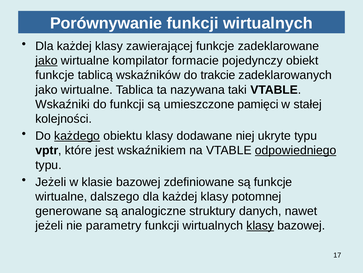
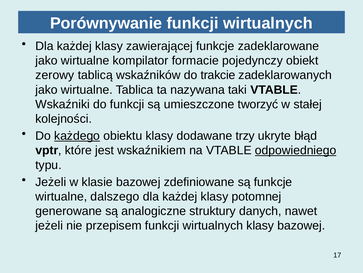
jako underline: present -> none (46, 61)
funkcje: funkcje -> zerowy (55, 75)
pamięci: pamięci -> tworzyć (258, 104)
niej: niej -> trzy (245, 136)
ukryte typu: typu -> błąd (306, 136)
parametry: parametry -> przepisem (114, 225)
klasy underline: present -> none (260, 225)
